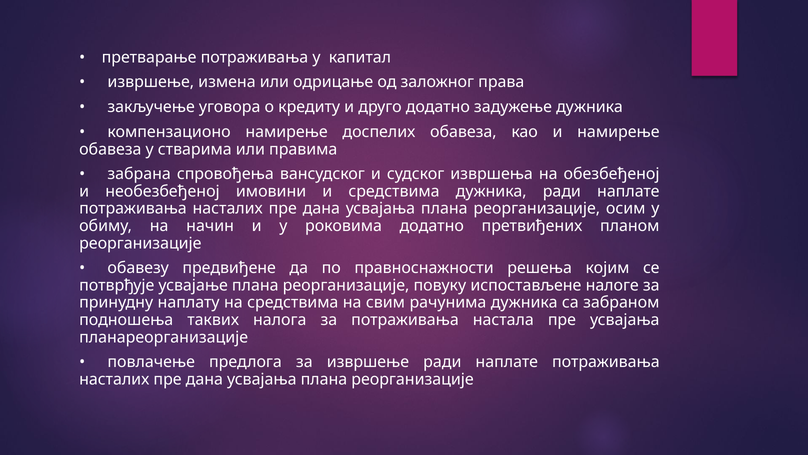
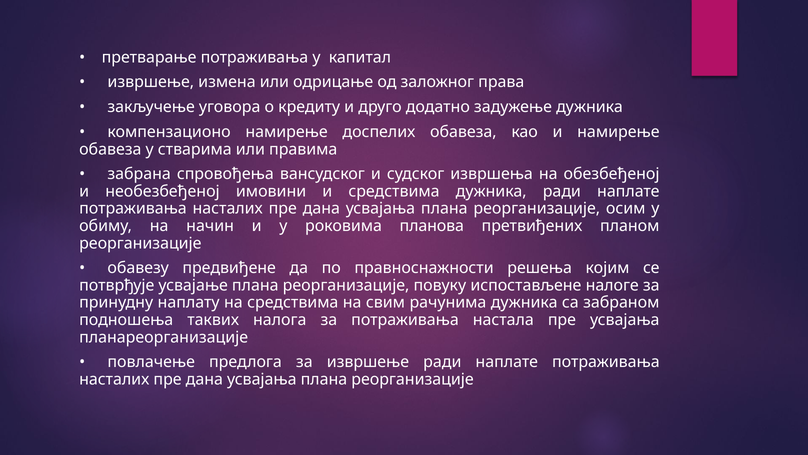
роковима додатно: додатно -> планова (432, 226)
